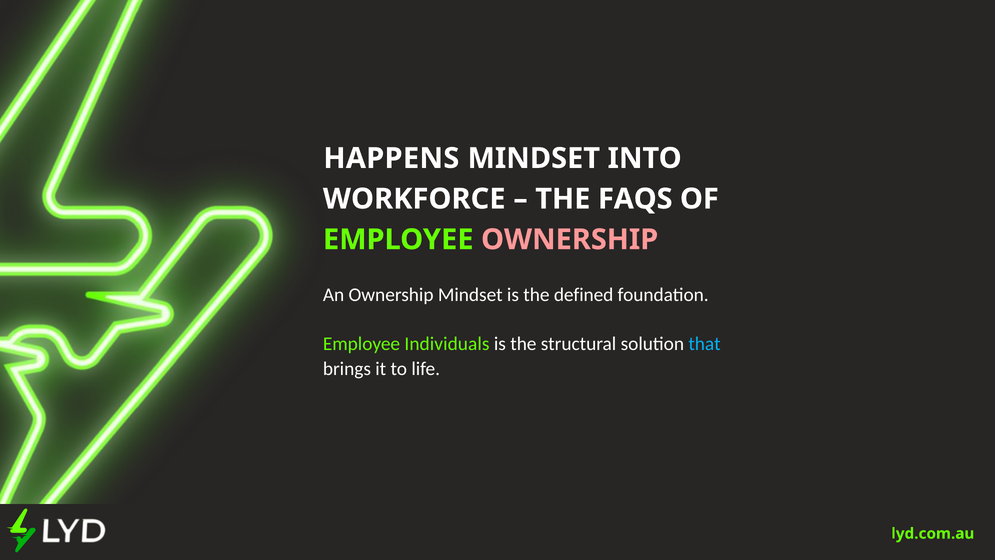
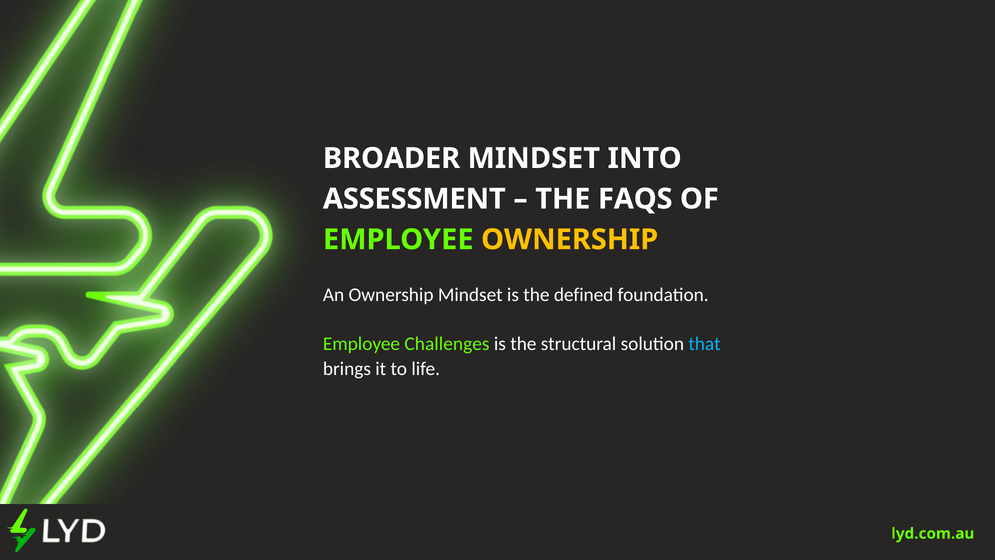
HAPPENS: HAPPENS -> BROADER (392, 158)
WORKFORCE: WORKFORCE -> ASSESSMENT (414, 199)
OWNERSHIP colour: pink -> yellow (570, 239)
Individuals: Individuals -> Challenges (447, 344)
